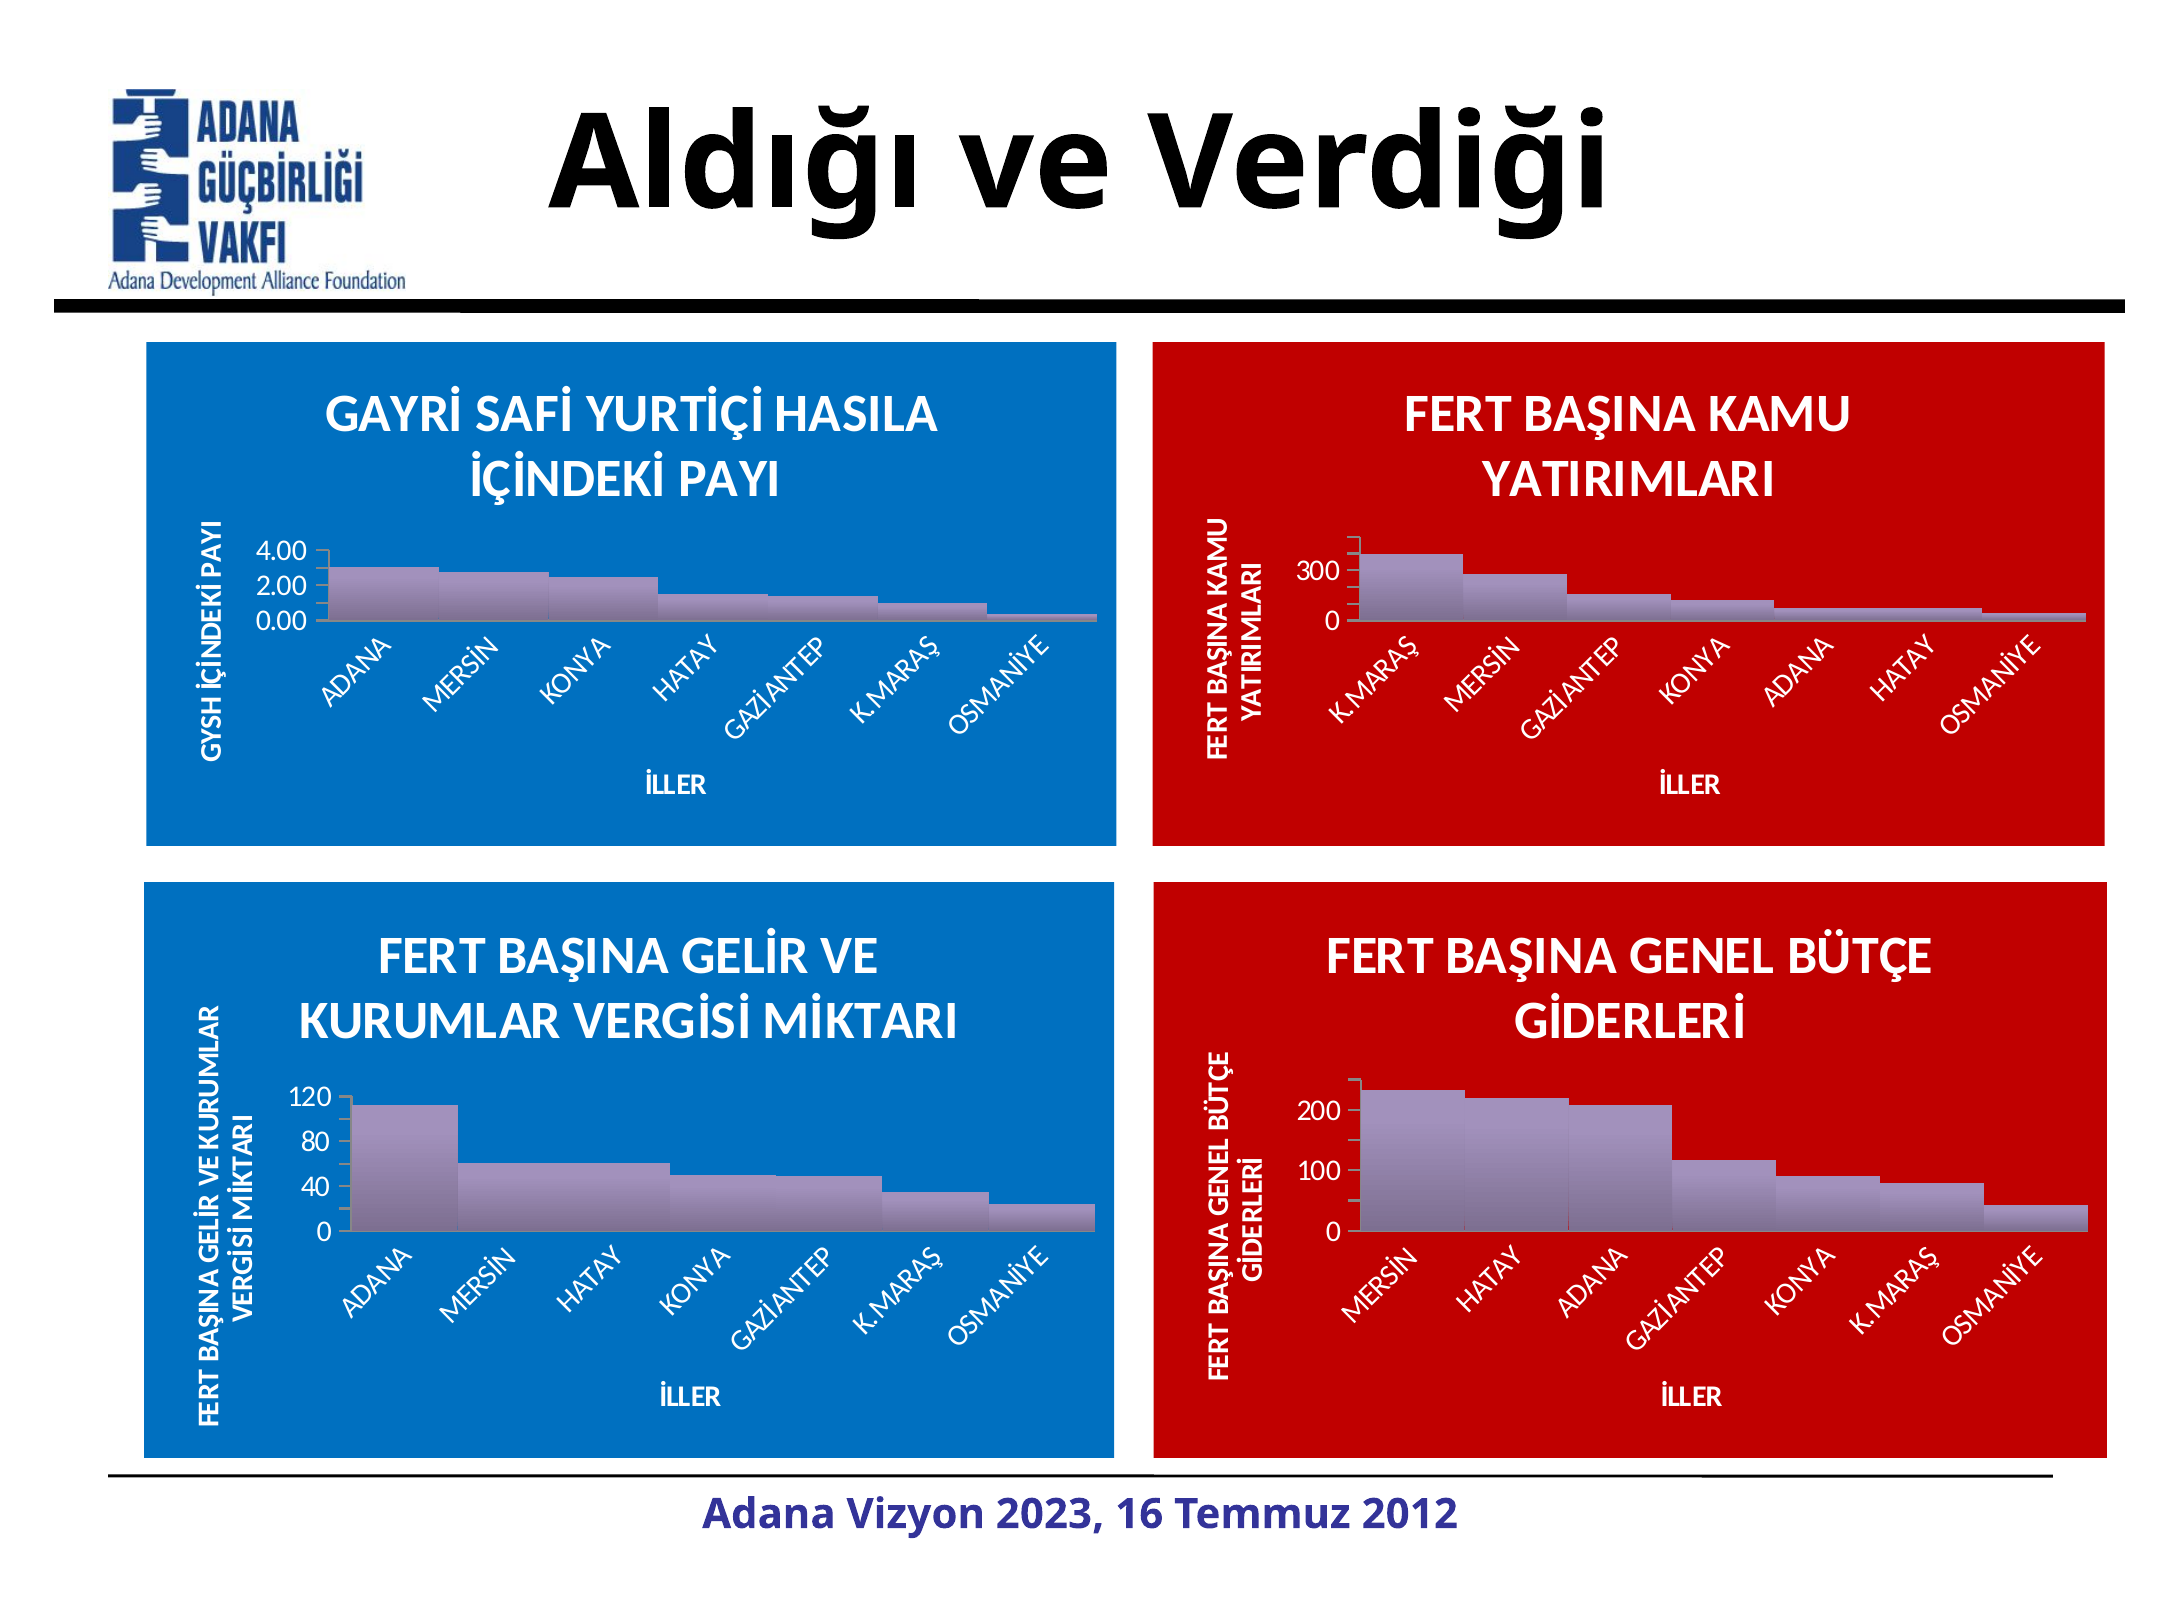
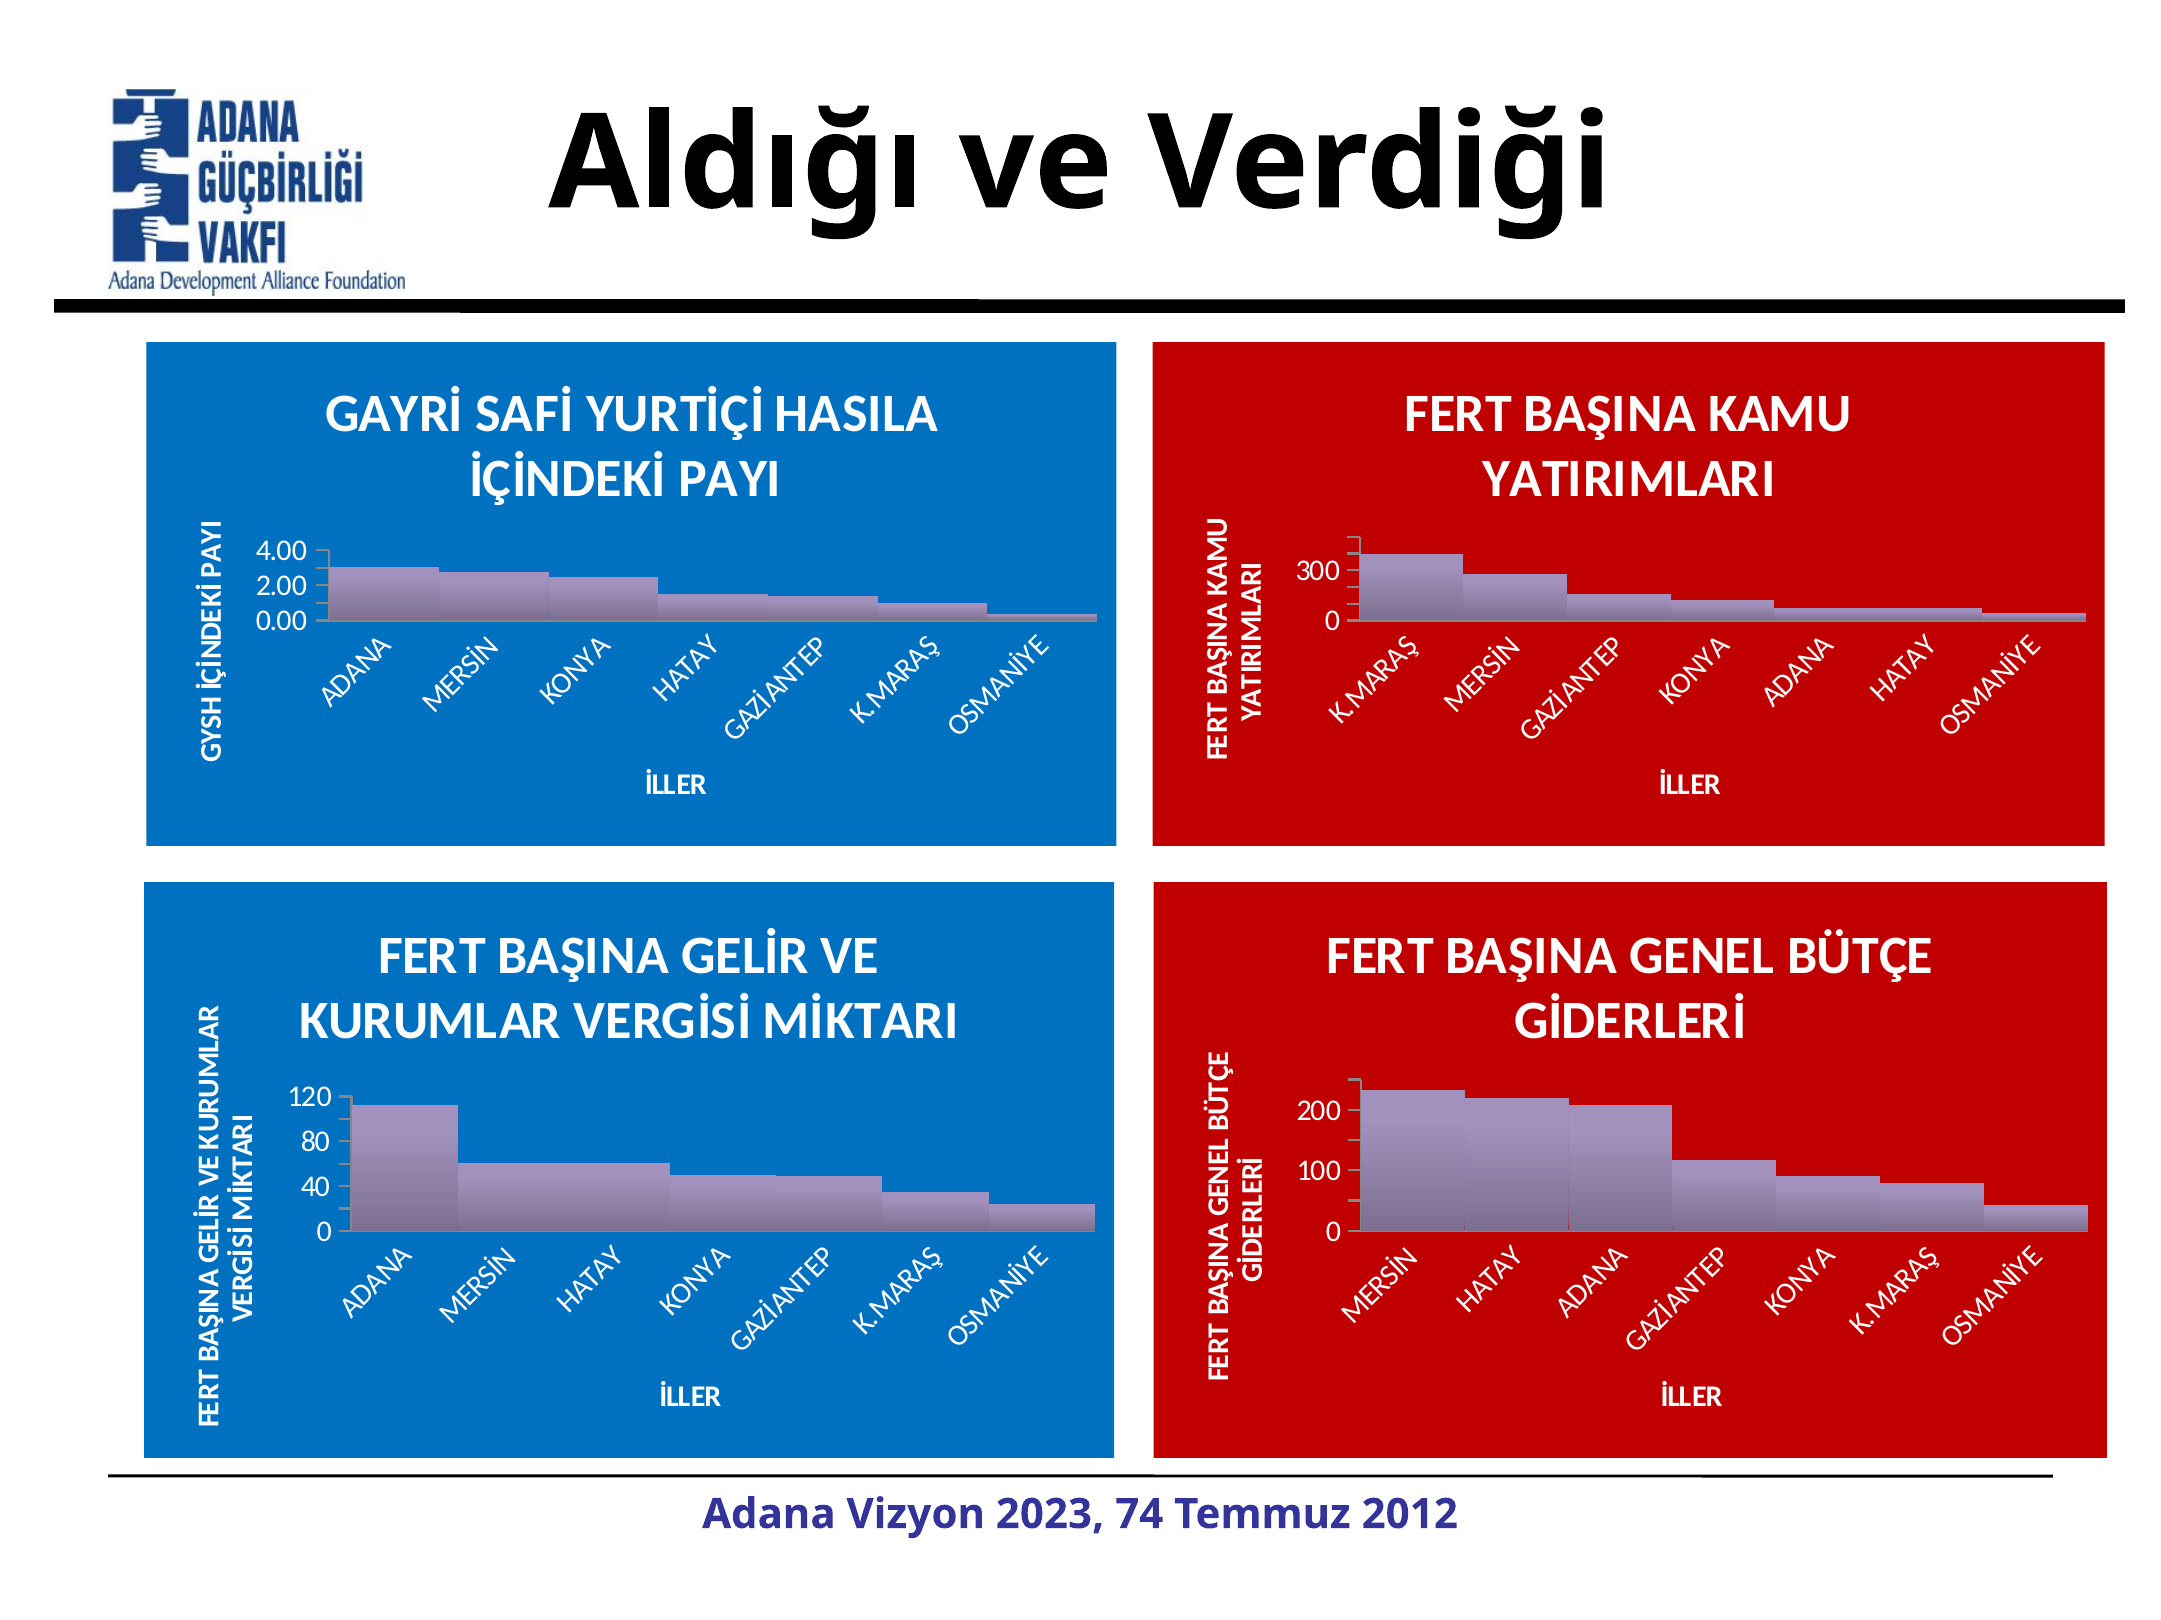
16: 16 -> 74 (1139, 1515)
